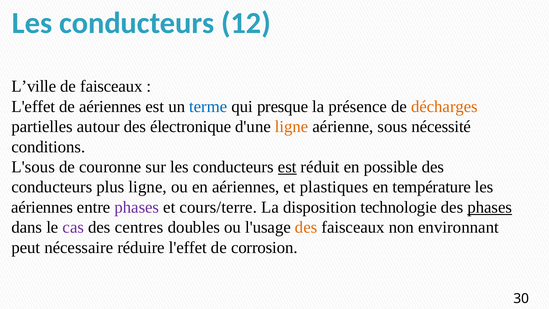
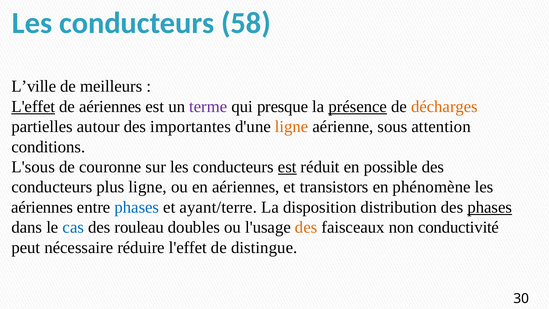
12: 12 -> 58 (246, 23)
de faisceaux: faisceaux -> meilleurs (111, 86)
L'effet underline: none -> present (33, 106)
terme colour: blue -> purple (208, 106)
présence underline: none -> present (358, 106)
électronique: électronique -> importantes (191, 127)
nécessité: nécessité -> attention (441, 127)
plastiques: plastiques -> transistors (334, 187)
température: température -> phénomène (432, 187)
phases colour: purple -> blue (137, 207)
cours/terre: cours/terre -> ayant/terre (218, 207)
technologie: technologie -> distribution (399, 207)
cas colour: purple -> blue (73, 227)
centres: centres -> rouleau (139, 227)
environnant: environnant -> conductivité (459, 227)
corrosion: corrosion -> distingue (264, 247)
